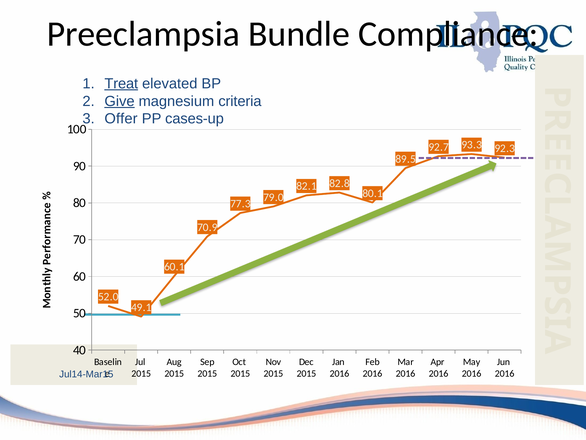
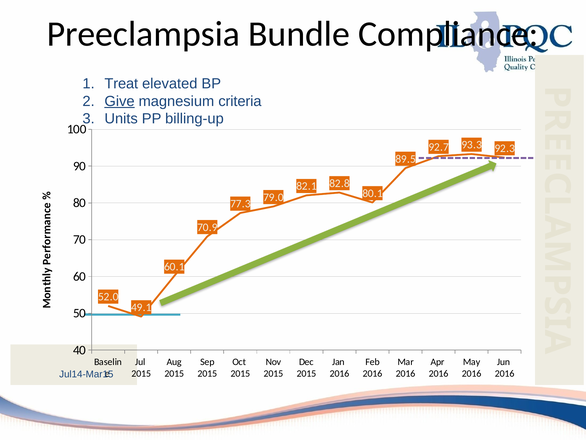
Treat underline: present -> none (121, 84)
Offer: Offer -> Units (121, 119)
cases-up: cases-up -> billing-up (194, 119)
